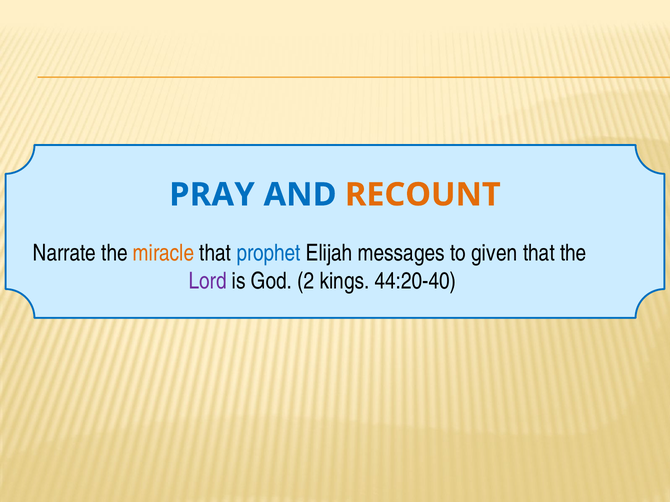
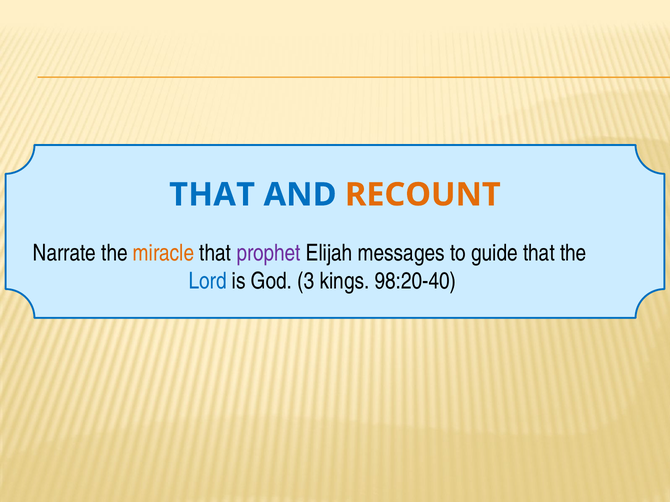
PRAY: PRAY -> THAT (212, 195)
prophet colour: blue -> purple (269, 253)
given: given -> guide (494, 253)
Lord colour: purple -> blue (208, 281)
2: 2 -> 3 (306, 281)
44:20-40: 44:20-40 -> 98:20-40 (415, 281)
